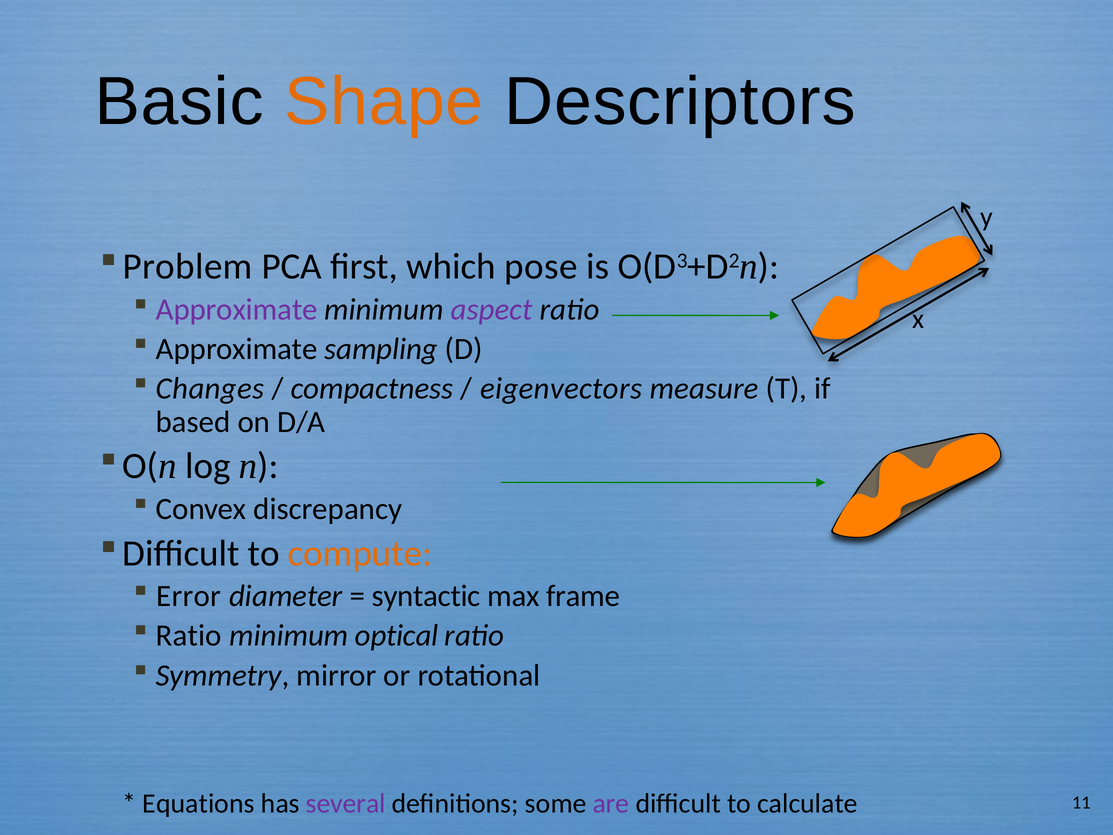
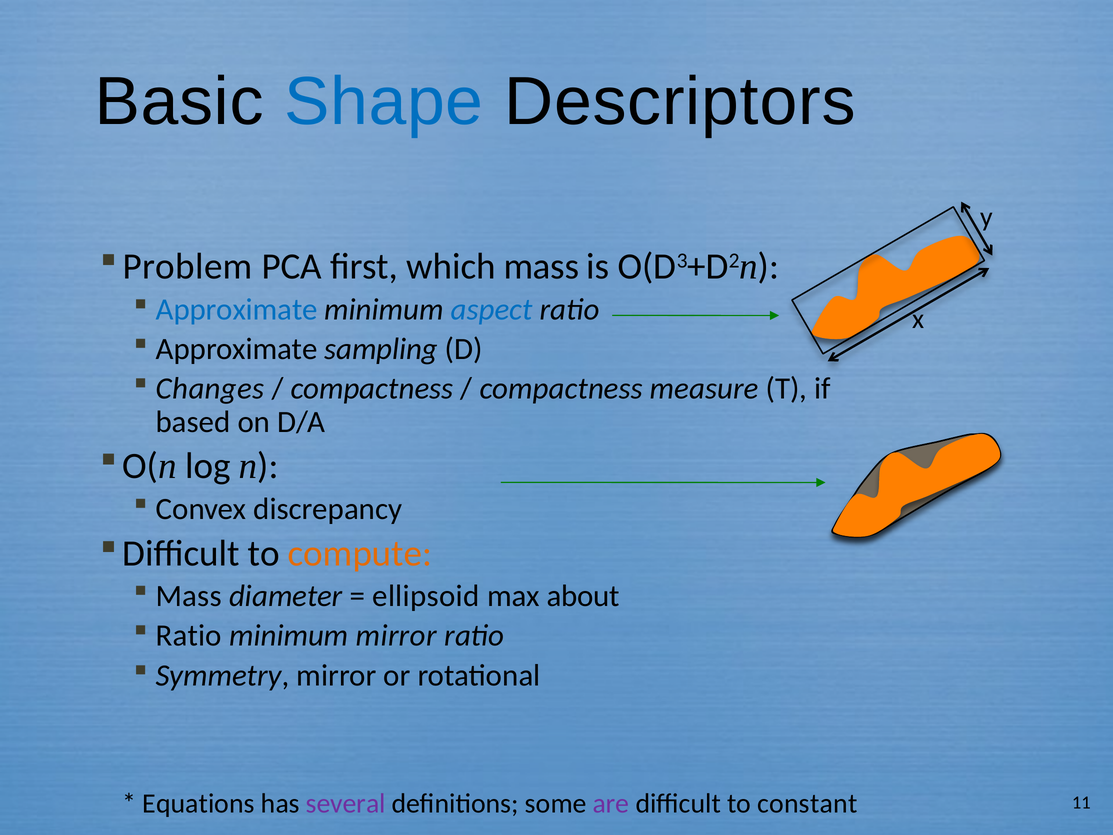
Shape colour: orange -> blue (384, 102)
which pose: pose -> mass (541, 267)
Approximate colour: purple -> blue (237, 309)
aspect colour: purple -> blue (492, 309)
eigenvectors: eigenvectors -> compactness (561, 389)
Error: Error -> Mass (189, 596)
syntactic: syntactic -> ellipsoid (426, 596)
frame: frame -> about (583, 596)
minimum optical: optical -> mirror (396, 636)
calculate: calculate -> constant (807, 803)
